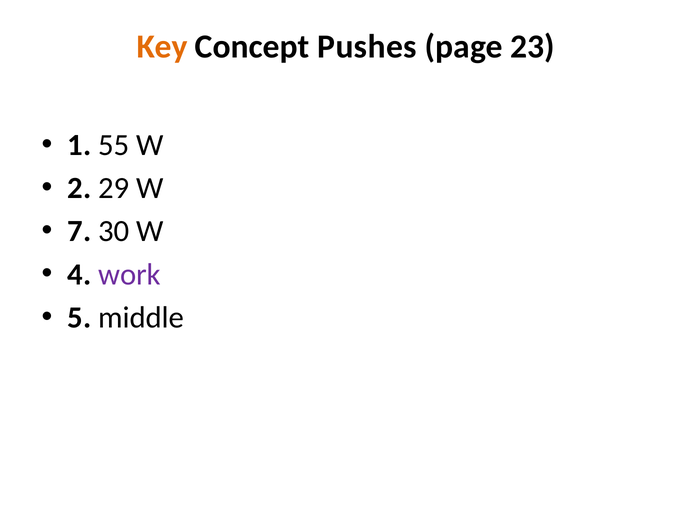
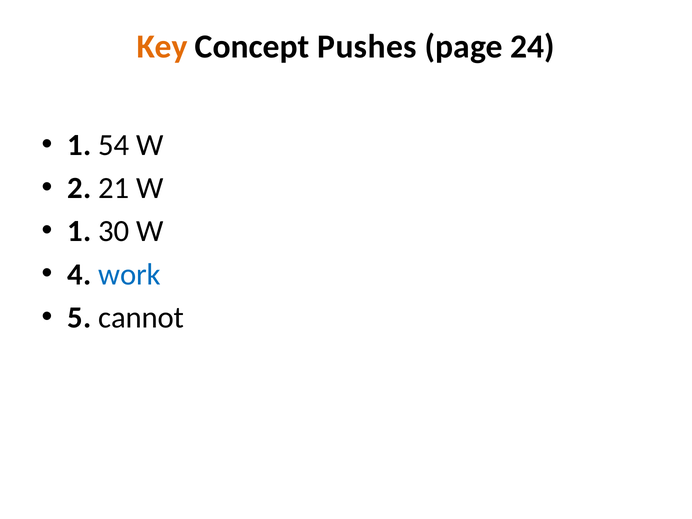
23: 23 -> 24 (532, 47)
55: 55 -> 54 (114, 145)
29: 29 -> 21 (114, 188)
7: 7 -> 1 (79, 231)
work colour: purple -> blue (130, 274)
middle: middle -> cannot (141, 317)
